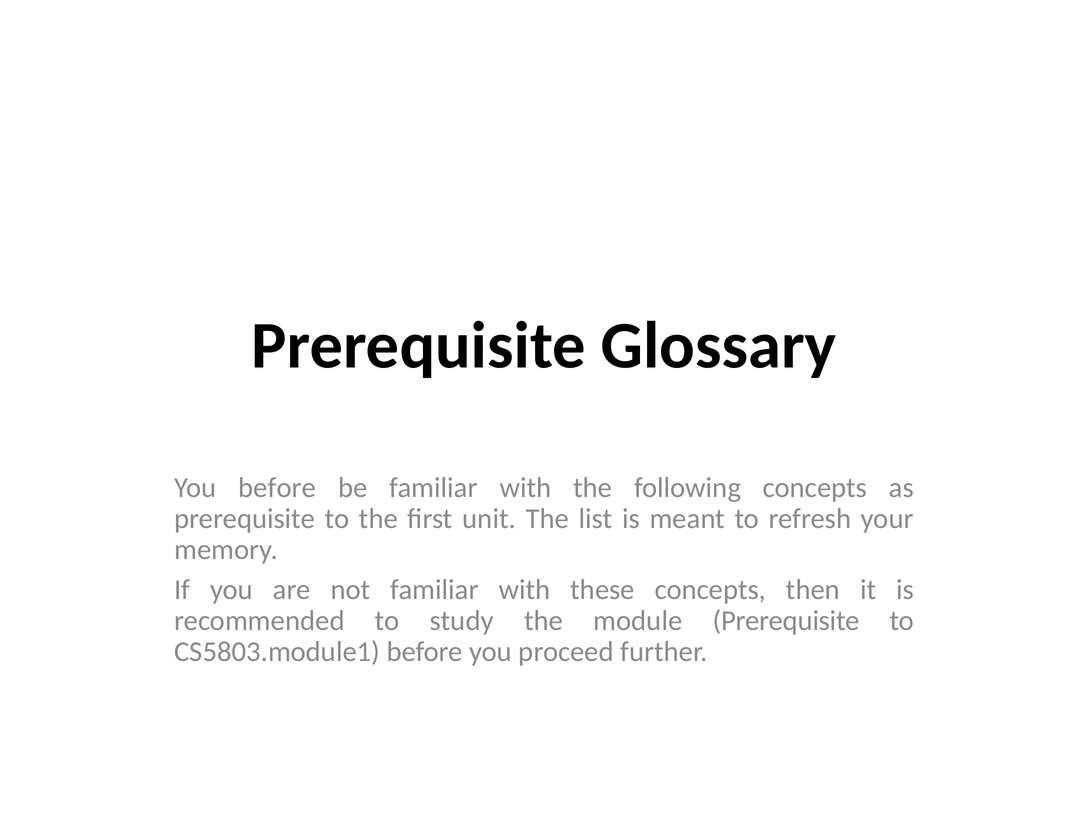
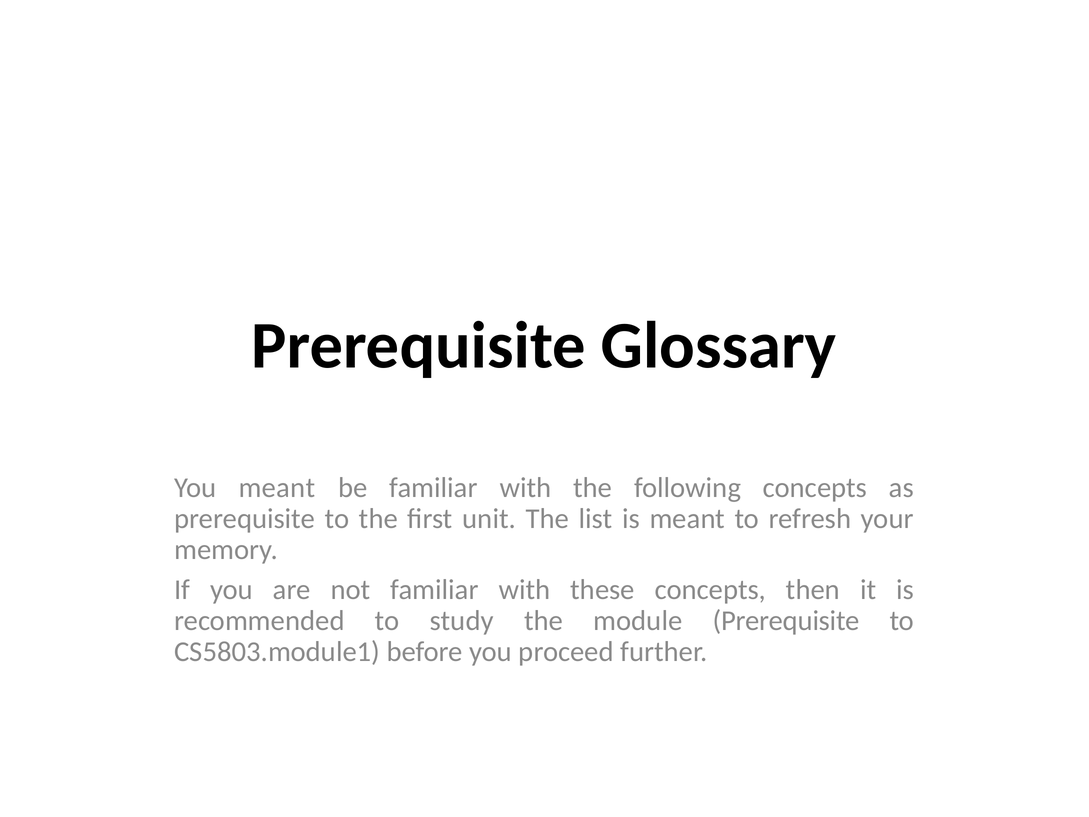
You before: before -> meant (277, 488)
